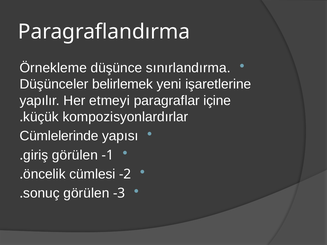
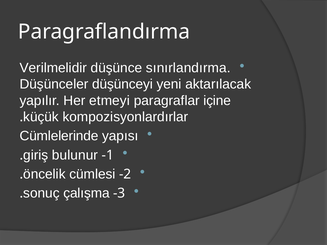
Örnekleme: Örnekleme -> Verilmelidir (53, 68)
belirlemek: belirlemek -> düşünceyi (122, 84)
işaretlerine: işaretlerine -> aktarılacak (218, 84)
giriş görülen: görülen -> bulunur (75, 155)
sonuç görülen: görülen -> çalışma (86, 193)
